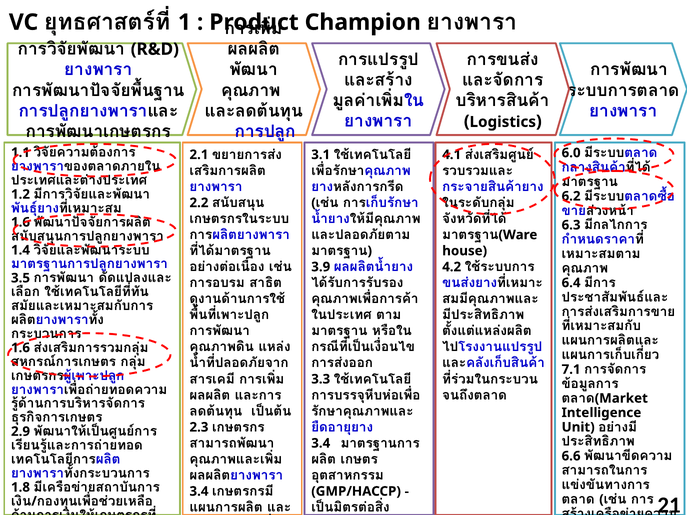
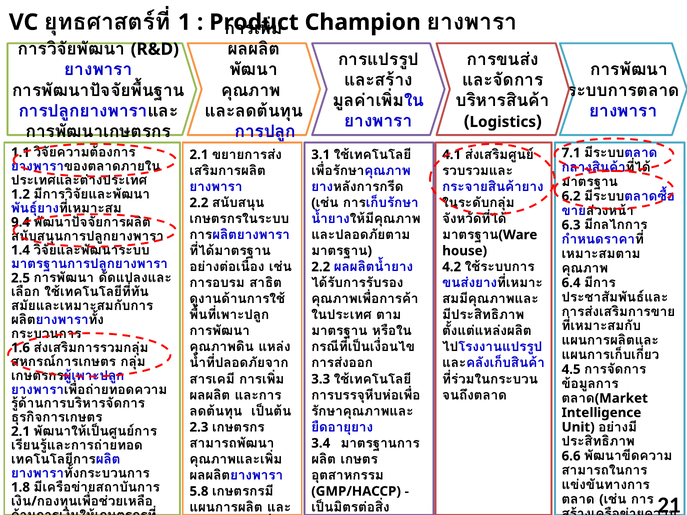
6.0: 6.0 -> 7.1 (571, 153)
1.6: 1.6 -> 9.4 (21, 222)
3.9: 3.9 -> 2.2 (321, 267)
3.5: 3.5 -> 2.5 (21, 278)
7.1: 7.1 -> 4.5 (571, 370)
2.9: 2.9 -> 2.1 (21, 432)
3.4: 3.4 -> 5.8 (199, 492)
